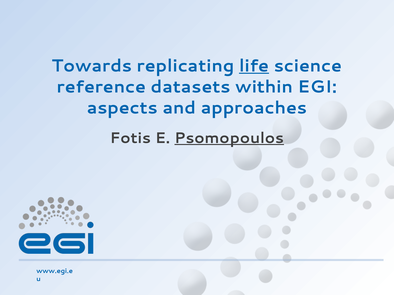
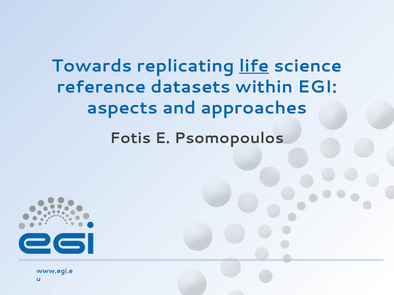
Psomopoulos underline: present -> none (229, 138)
